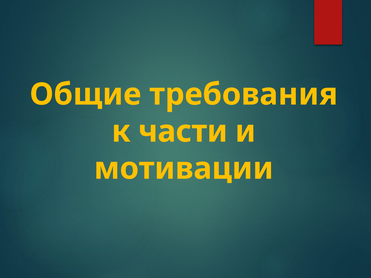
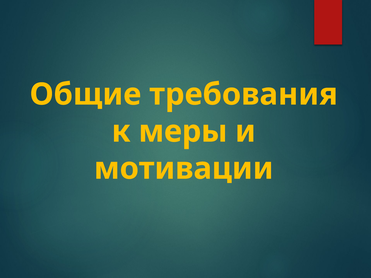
части: части -> меры (183, 132)
